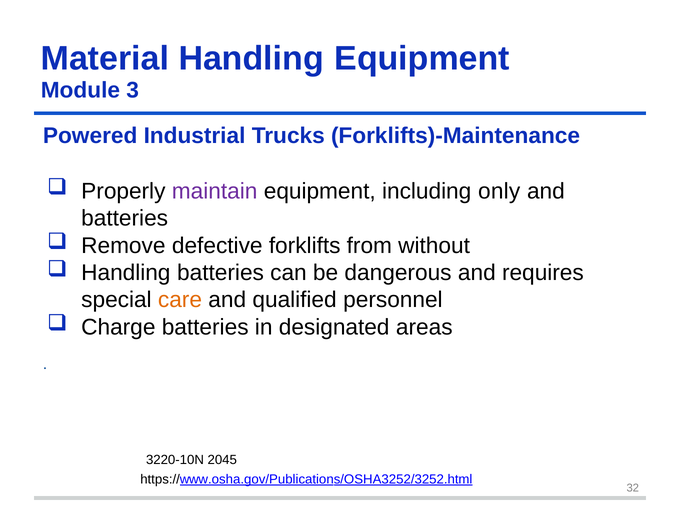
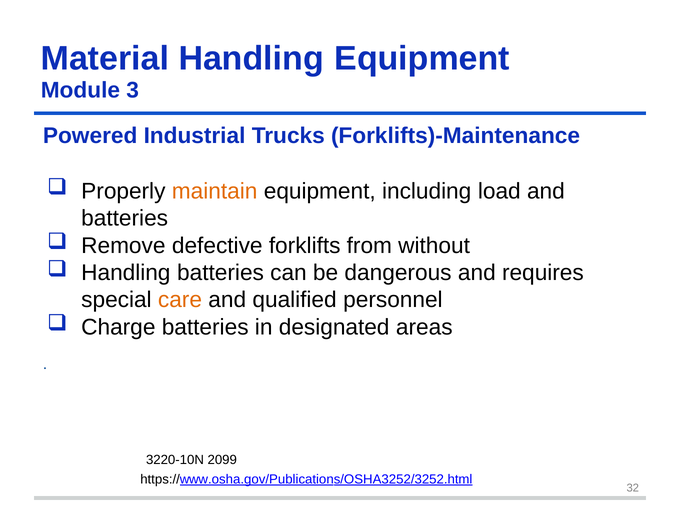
maintain colour: purple -> orange (215, 191)
only: only -> load (499, 191)
2045: 2045 -> 2099 (222, 460)
